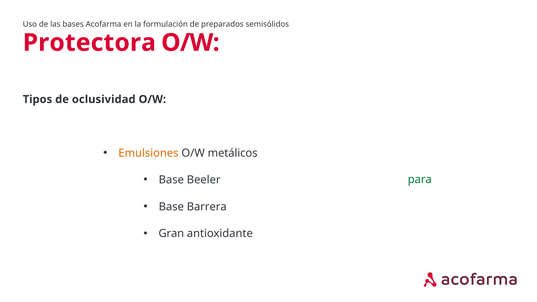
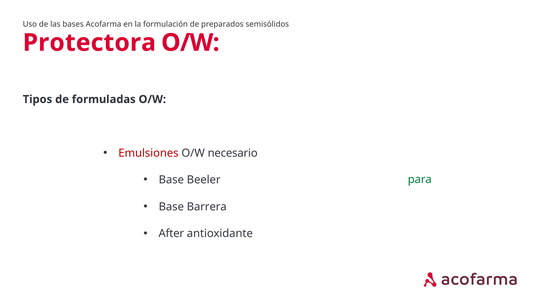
oclusividad: oclusividad -> formuladas (104, 99)
Emulsiones colour: orange -> red (148, 153)
metálicos: metálicos -> necesario (233, 153)
Gran: Gran -> After (171, 234)
